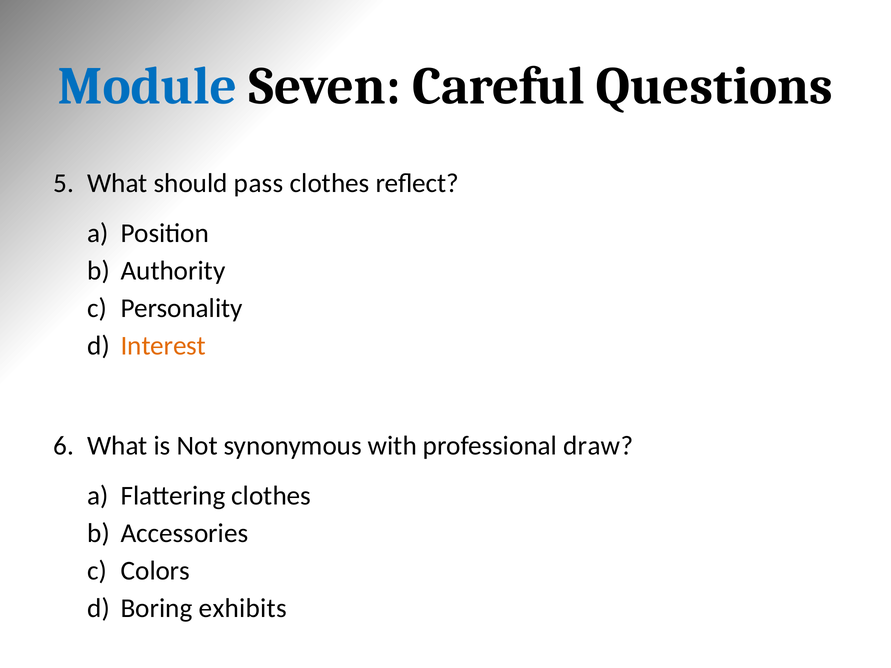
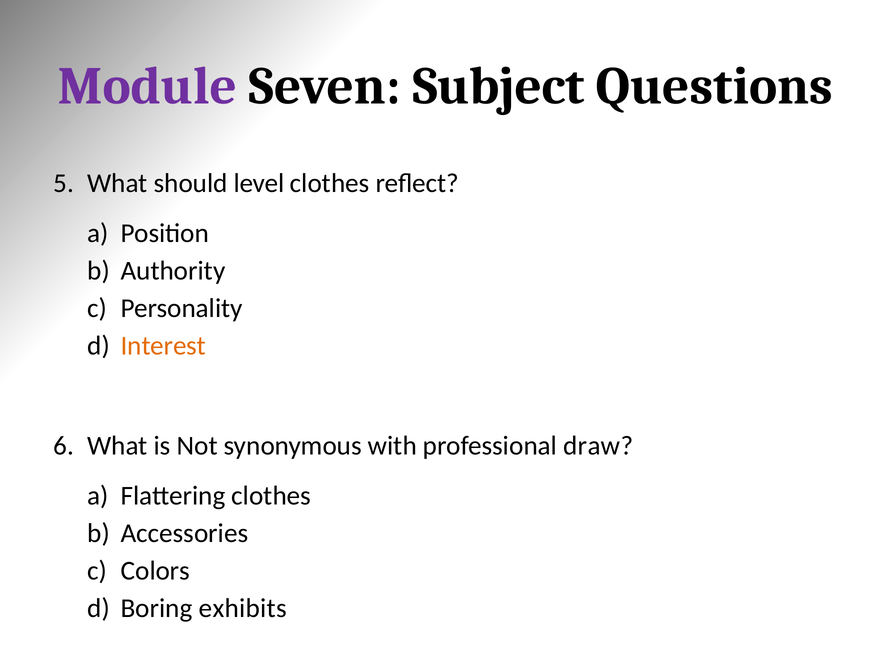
Module colour: blue -> purple (147, 86)
Careful: Careful -> Subject (499, 86)
pass: pass -> level (259, 183)
